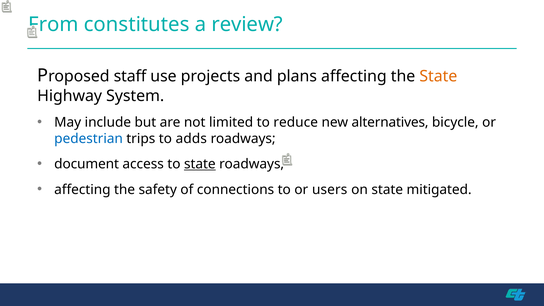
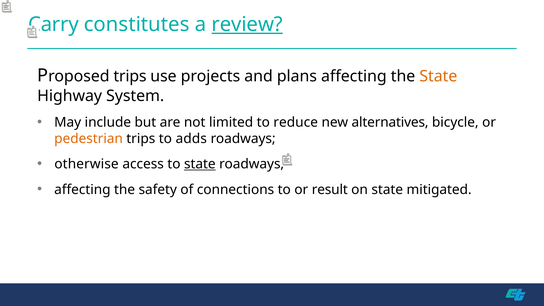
From: From -> Carry (53, 24)
review underline: none -> present (247, 24)
staff: staff -> trips (130, 76)
pedestrian colour: blue -> orange (89, 139)
document: document -> otherwise (87, 164)
users: users -> result (330, 190)
